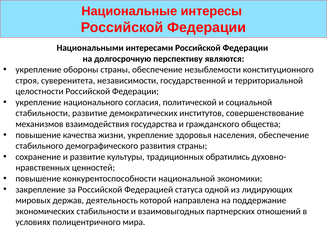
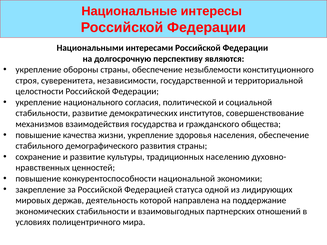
обратились: обратились -> населению (228, 157)
